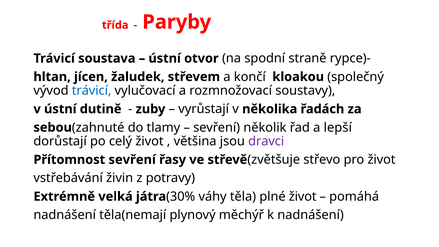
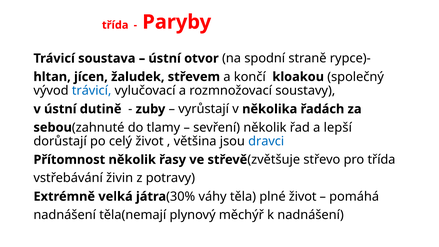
dravci colour: purple -> blue (266, 141)
Přítomnost sevření: sevření -> několik (132, 160)
pro život: život -> třída (381, 160)
